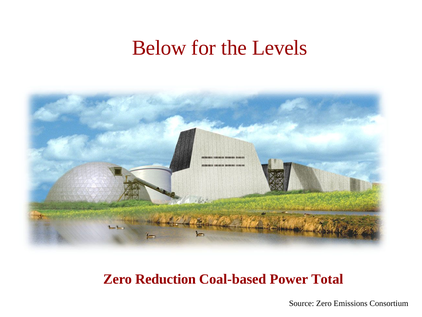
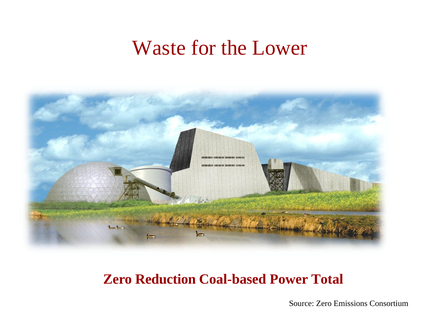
Below: Below -> Waste (159, 48)
Levels: Levels -> Lower (280, 48)
